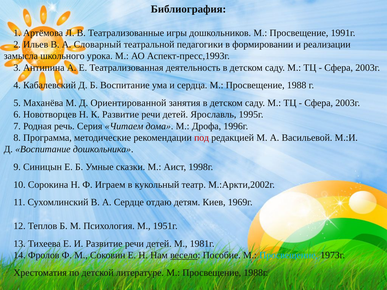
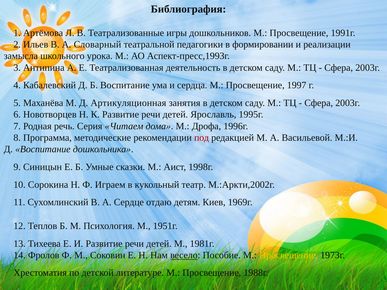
1988: 1988 -> 1997 (297, 85)
Ориентированной: Ориентированной -> Артикуляционная (128, 103)
Просвещение colour: light blue -> yellow (289, 255)
